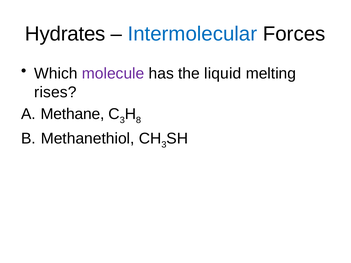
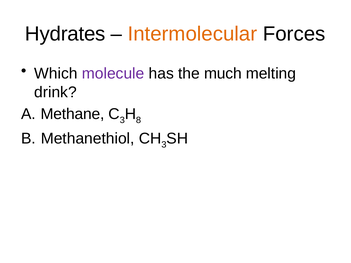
Intermolecular colour: blue -> orange (192, 34)
liquid: liquid -> much (223, 74)
rises: rises -> drink (55, 92)
